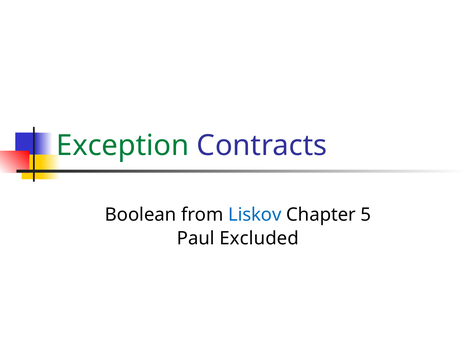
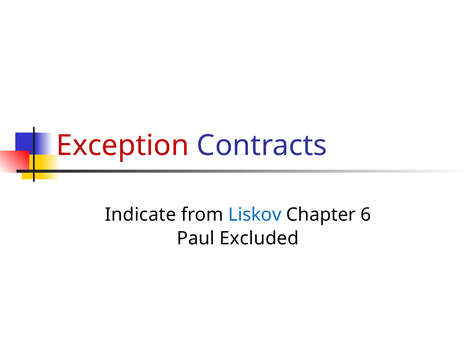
Exception colour: green -> red (123, 146)
Boolean: Boolean -> Indicate (140, 215)
5: 5 -> 6 (366, 215)
